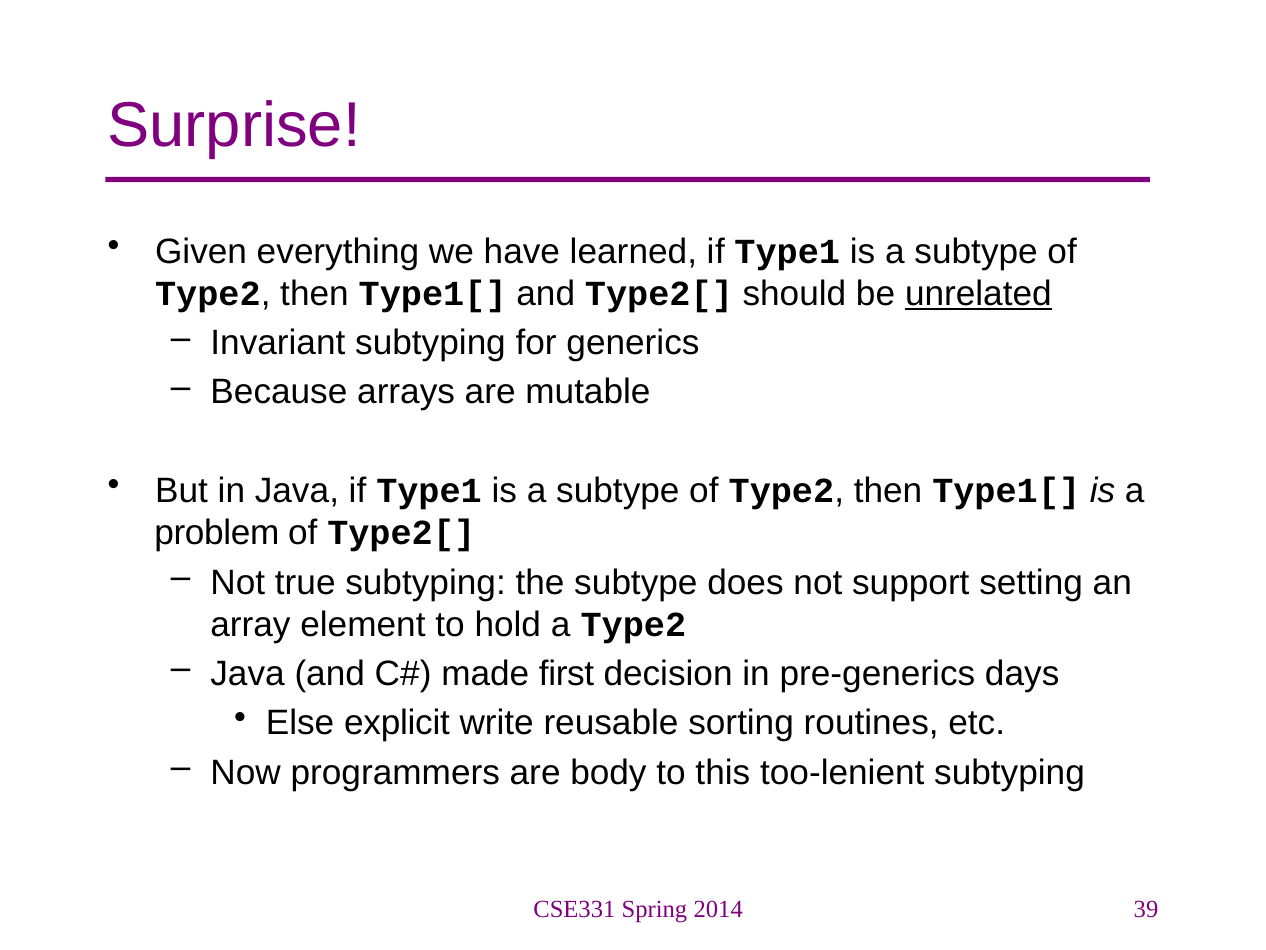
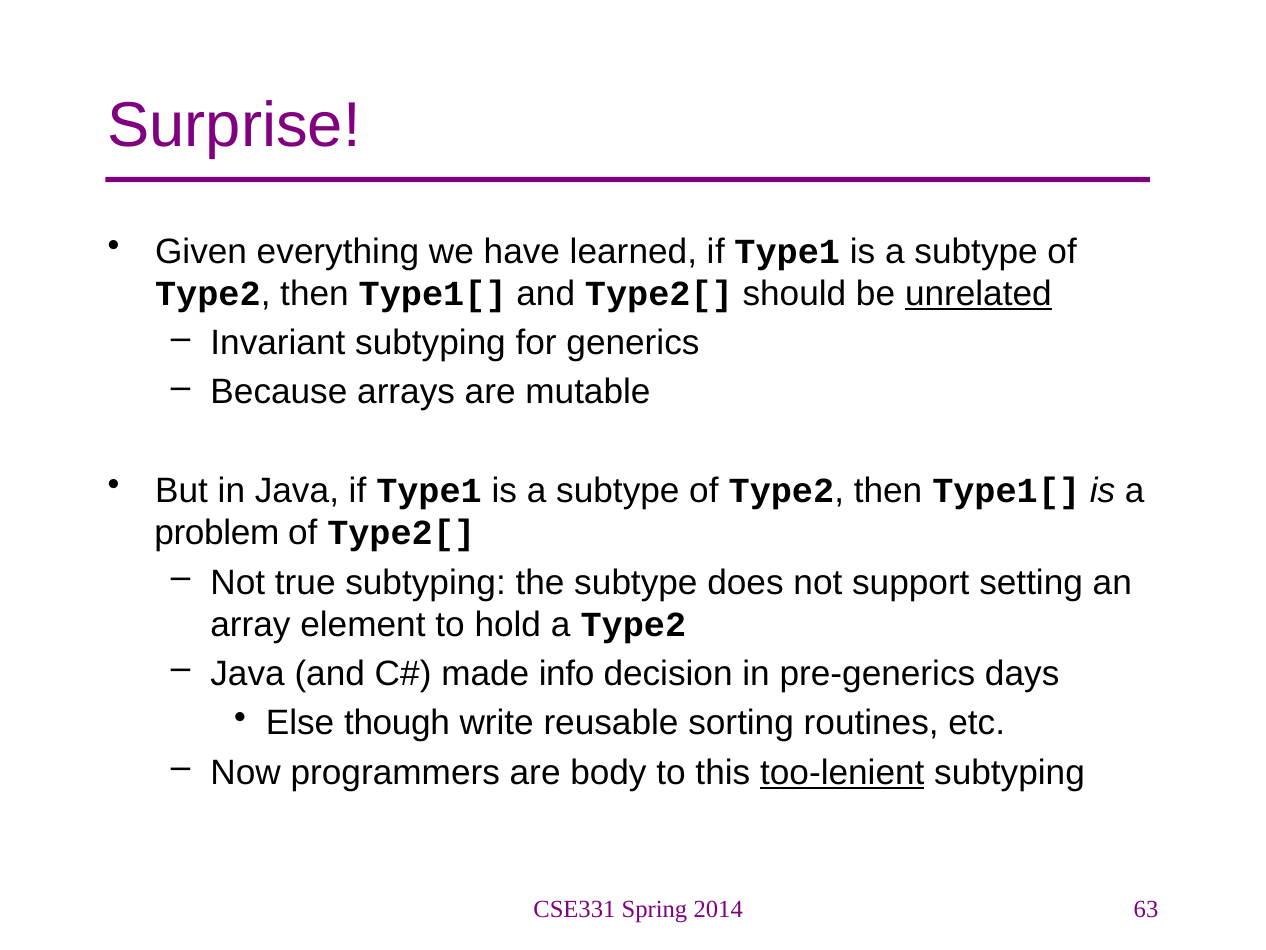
first: first -> info (567, 674)
explicit: explicit -> though (397, 723)
too-lenient underline: none -> present (842, 772)
39: 39 -> 63 (1146, 909)
